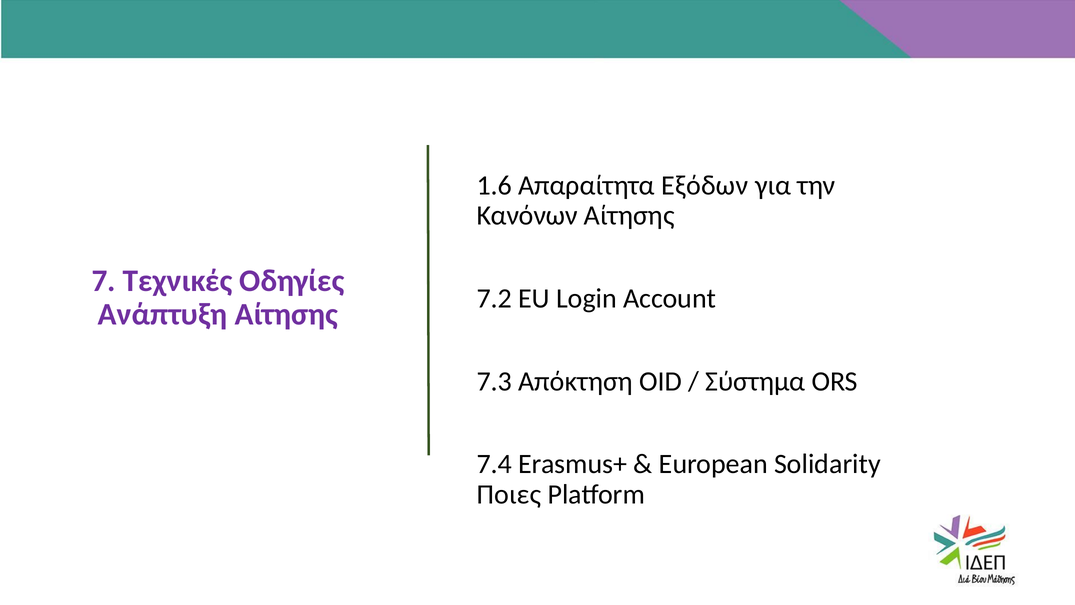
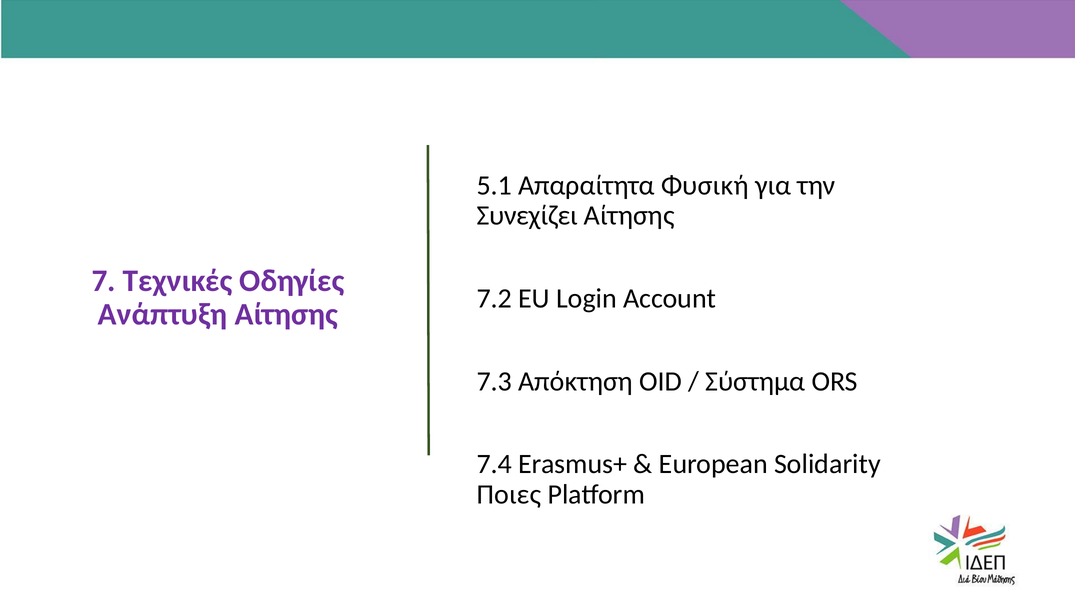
1.6: 1.6 -> 5.1 (494, 185)
Εξόδων: Εξόδων -> Φυσική (705, 185)
Κανόνων: Κανόνων -> Συνεχίζει (527, 215)
